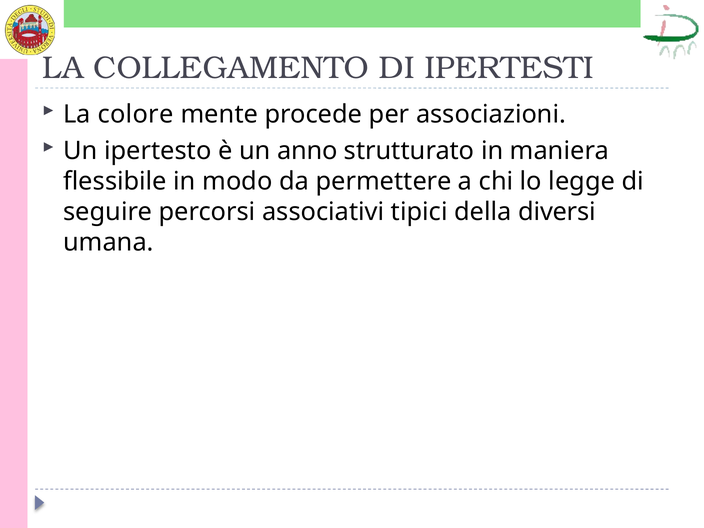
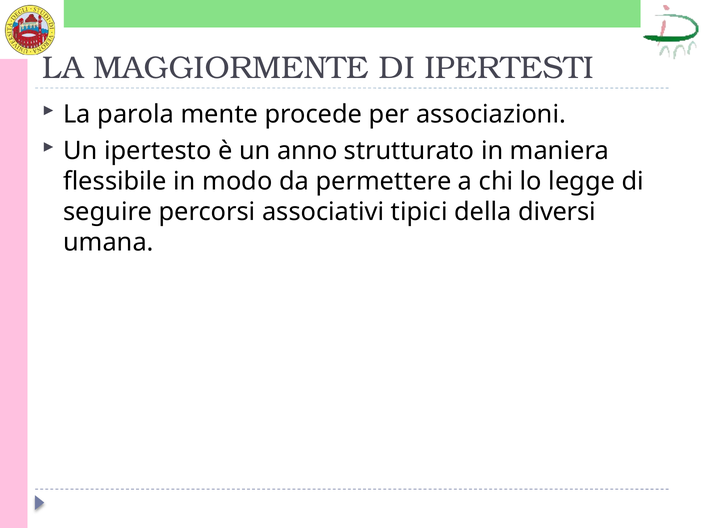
COLLEGAMENTO: COLLEGAMENTO -> MAGGIORMENTE (231, 68)
colore: colore -> parola (136, 114)
